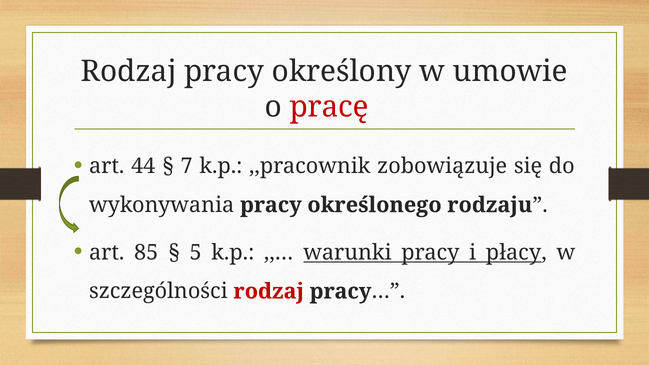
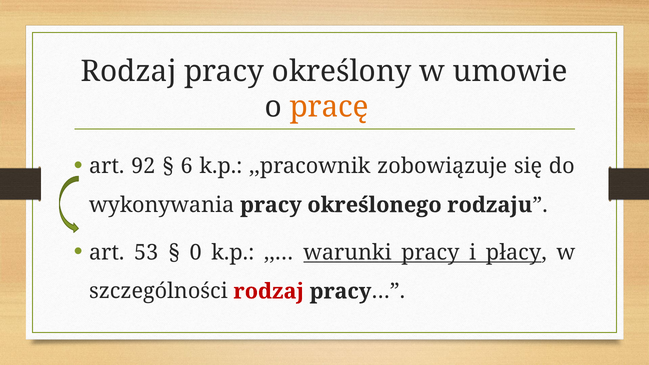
pracę colour: red -> orange (329, 107)
44: 44 -> 92 (143, 166)
7: 7 -> 6 (187, 166)
85: 85 -> 53 (146, 252)
5: 5 -> 0 (196, 252)
